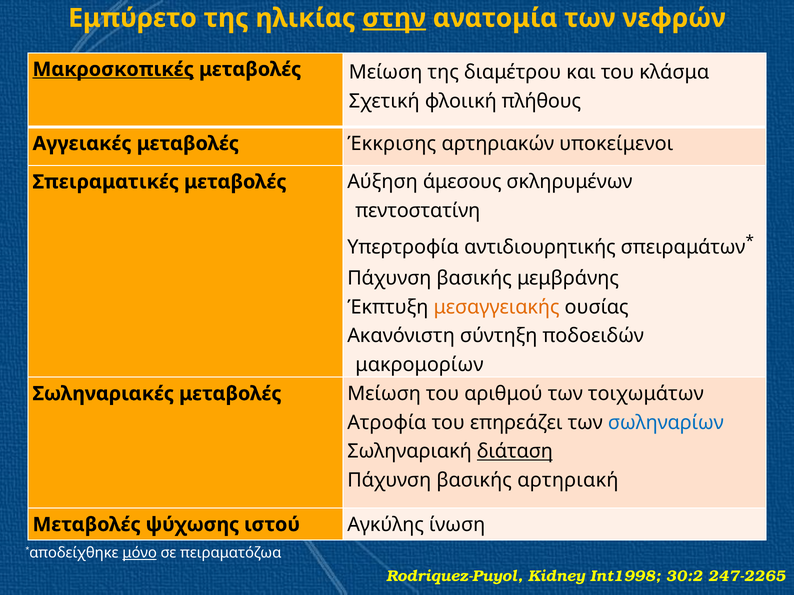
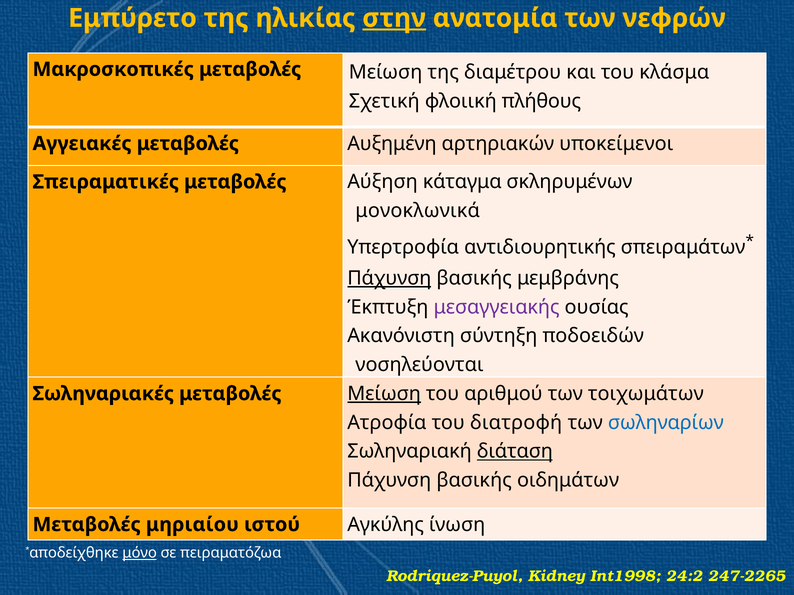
Μακροσκοπικές underline: present -> none (113, 69)
Έκκρισης: Έκκρισης -> Αυξημένη (392, 144)
άμεσους: άμεσους -> κάταγμα (462, 182)
πεντοστατίνη: πεντοστατίνη -> μονοκλωνικά (418, 211)
Πάχυνση underline: none -> present (389, 278)
μεσαγγειακής colour: orange -> purple (497, 307)
μακρομορίων: μακρομορίων -> νοσηλεύονται (419, 365)
Μείωση underline: none -> present (384, 394)
επηρεάζει: επηρεάζει -> διατροφή (516, 423)
αρτηριακή: αρτηριακή -> οιδημάτων (568, 481)
ψύχωσης: ψύχωσης -> μηριαίου (192, 525)
30:2: 30:2 -> 24:2 (684, 577)
